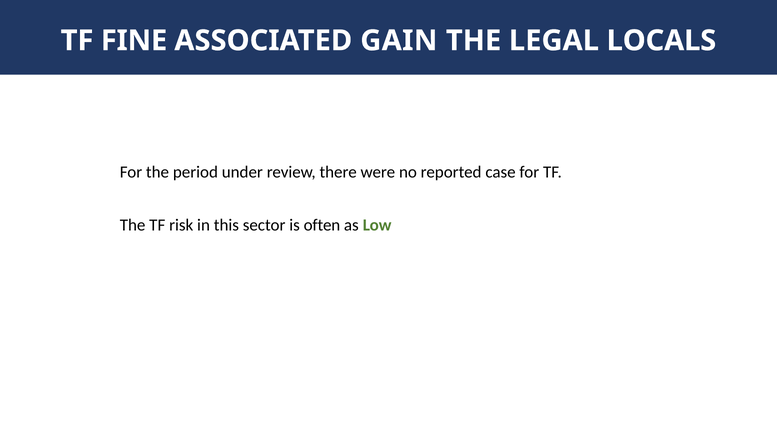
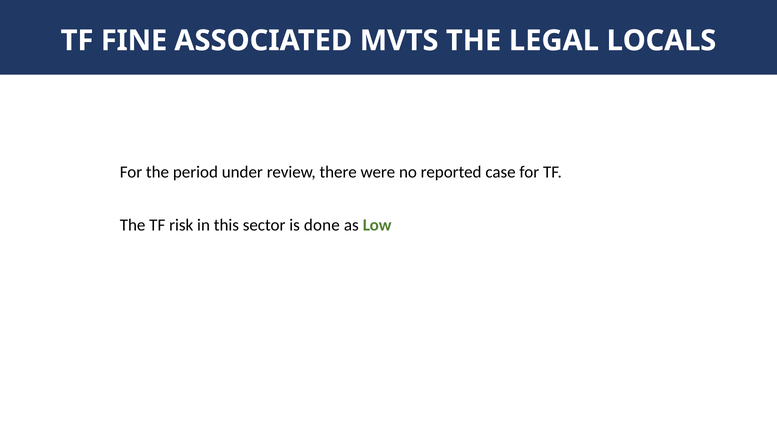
GAIN: GAIN -> MVTS (399, 41)
often: often -> done (322, 225)
